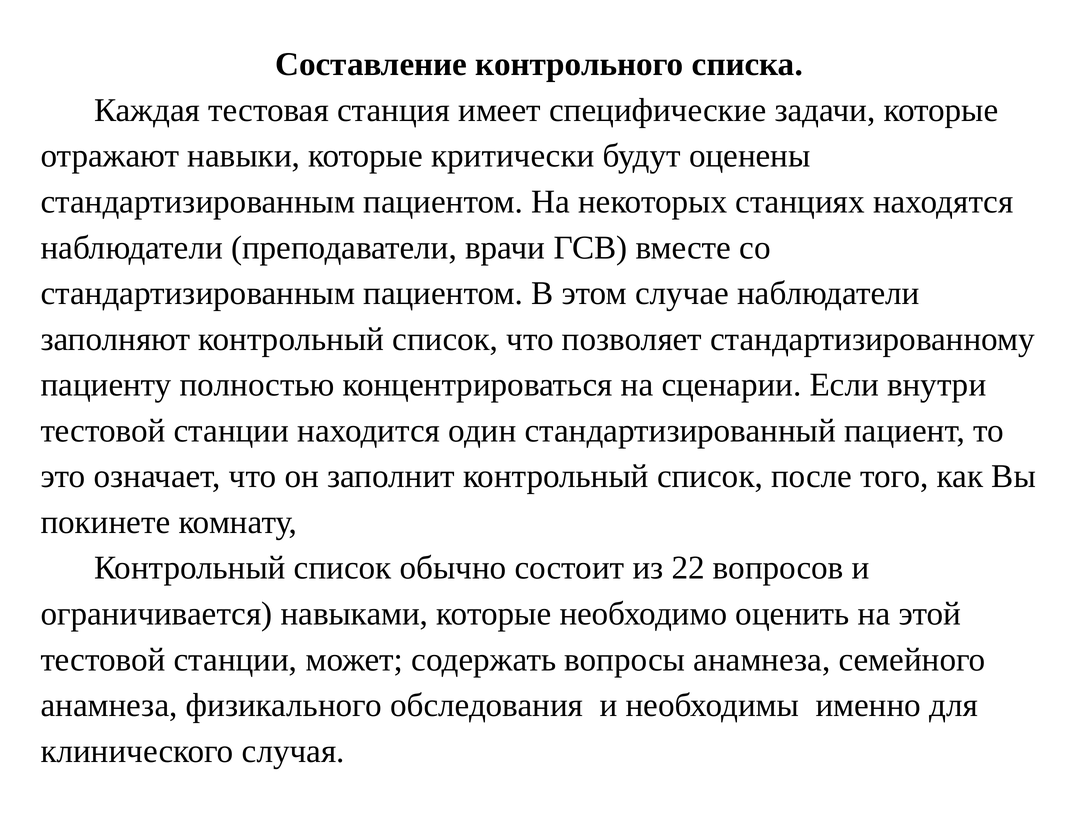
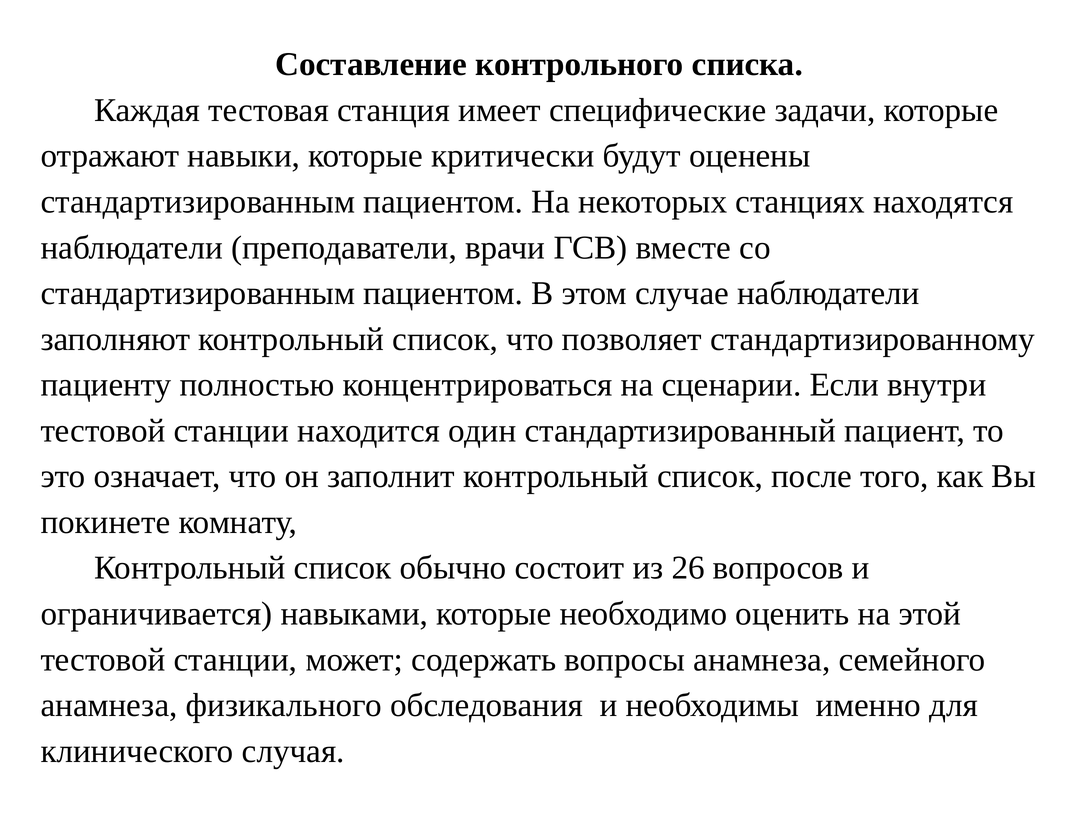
22: 22 -> 26 (688, 568)
